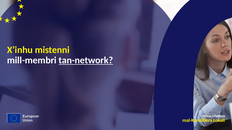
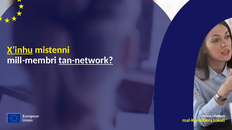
X’inhu underline: none -> present (20, 50)
